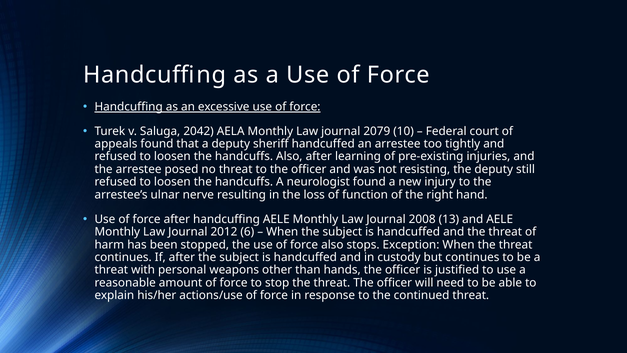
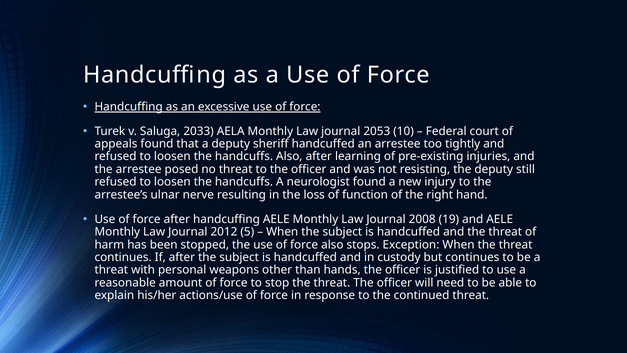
2042: 2042 -> 2033 (199, 131)
2079: 2079 -> 2053 (377, 131)
13: 13 -> 19 (449, 219)
6: 6 -> 5 (247, 232)
